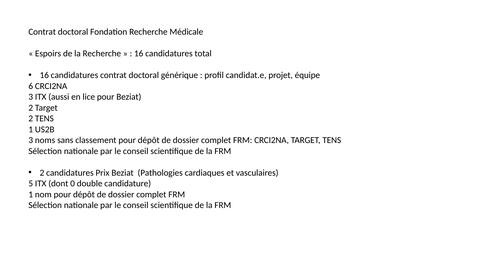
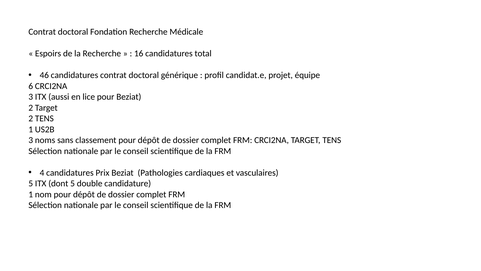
16: 16 -> 46 (44, 75)
2: 2 -> 4 (42, 173)
dont 0: 0 -> 5 (73, 183)
